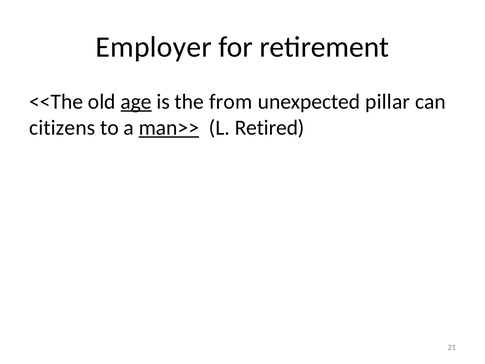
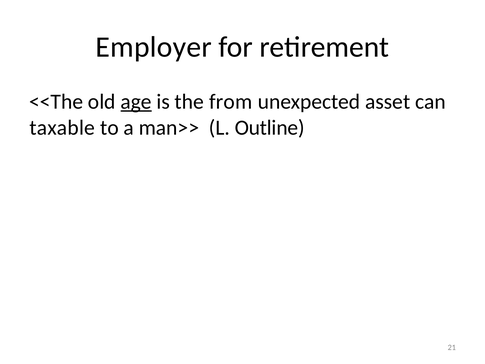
pillar: pillar -> asset (388, 102)
citizens: citizens -> taxable (62, 128)
man>> underline: present -> none (169, 128)
Retired: Retired -> Outline (270, 128)
